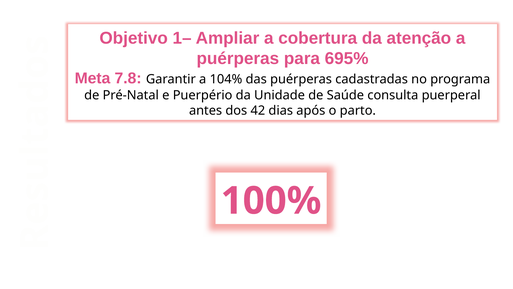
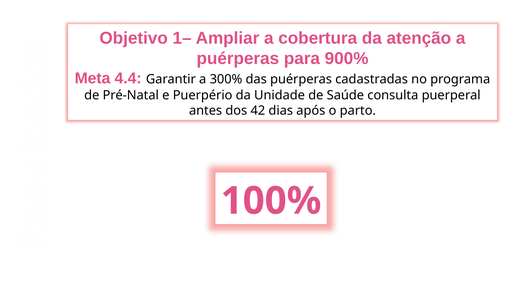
695%: 695% -> 900% (347, 59)
7.8: 7.8 -> 4.4 (128, 78)
104%: 104% -> 300% (226, 79)
